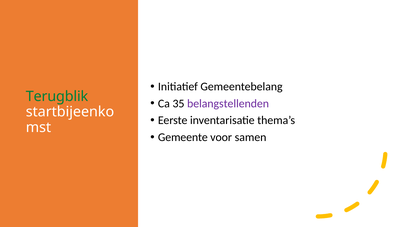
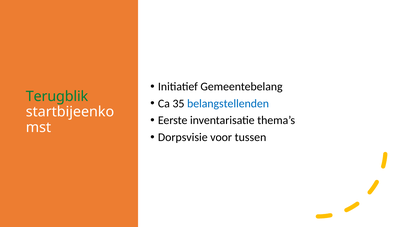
belangstellenden colour: purple -> blue (228, 104)
Gemeente: Gemeente -> Dorpsvisie (183, 137)
samen: samen -> tussen (251, 137)
